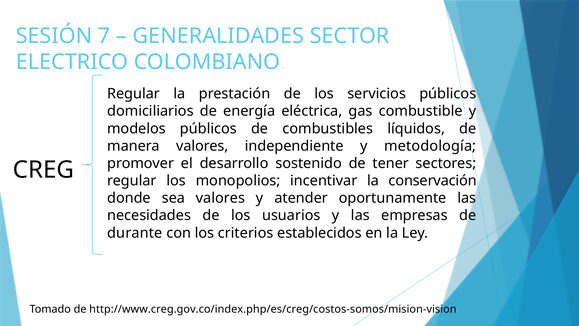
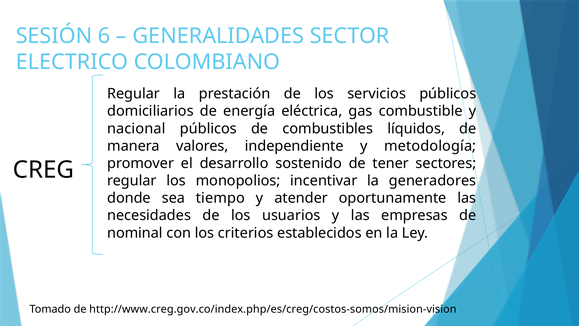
7: 7 -> 6 (104, 36)
modelos: modelos -> nacional (136, 128)
conservación: conservación -> generadores (433, 181)
sea valores: valores -> tiempo (220, 198)
durante: durante -> nominal (135, 233)
